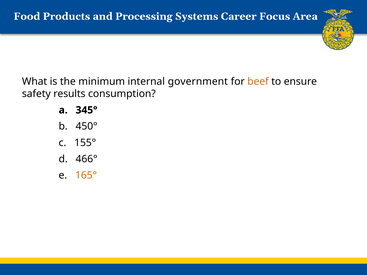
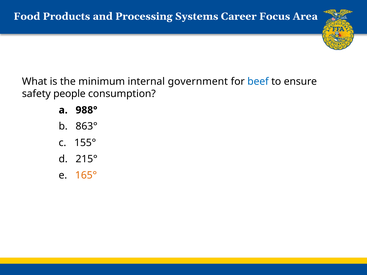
beef colour: orange -> blue (258, 82)
results: results -> people (69, 94)
345°: 345° -> 988° (87, 110)
450°: 450° -> 863° (87, 126)
466°: 466° -> 215° (87, 159)
